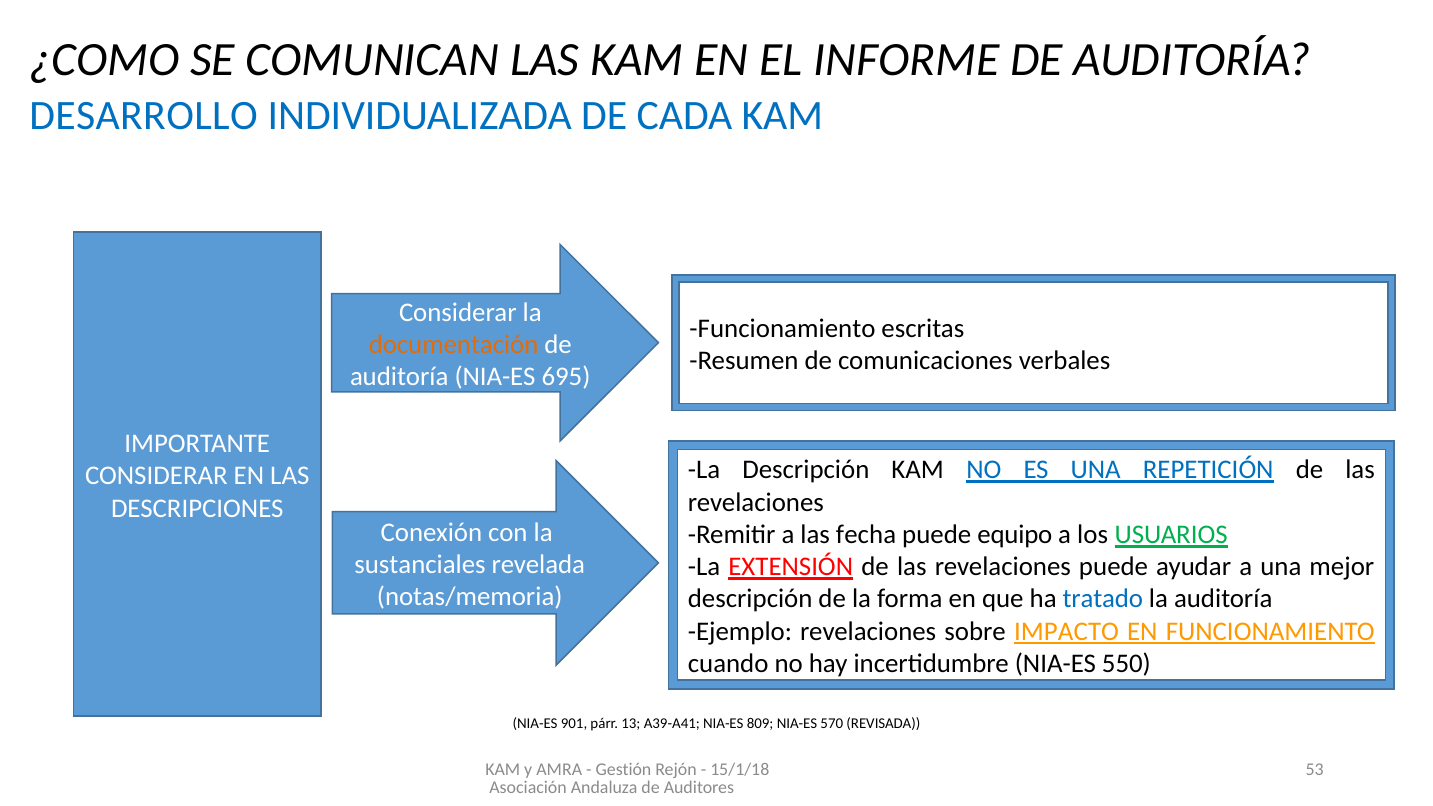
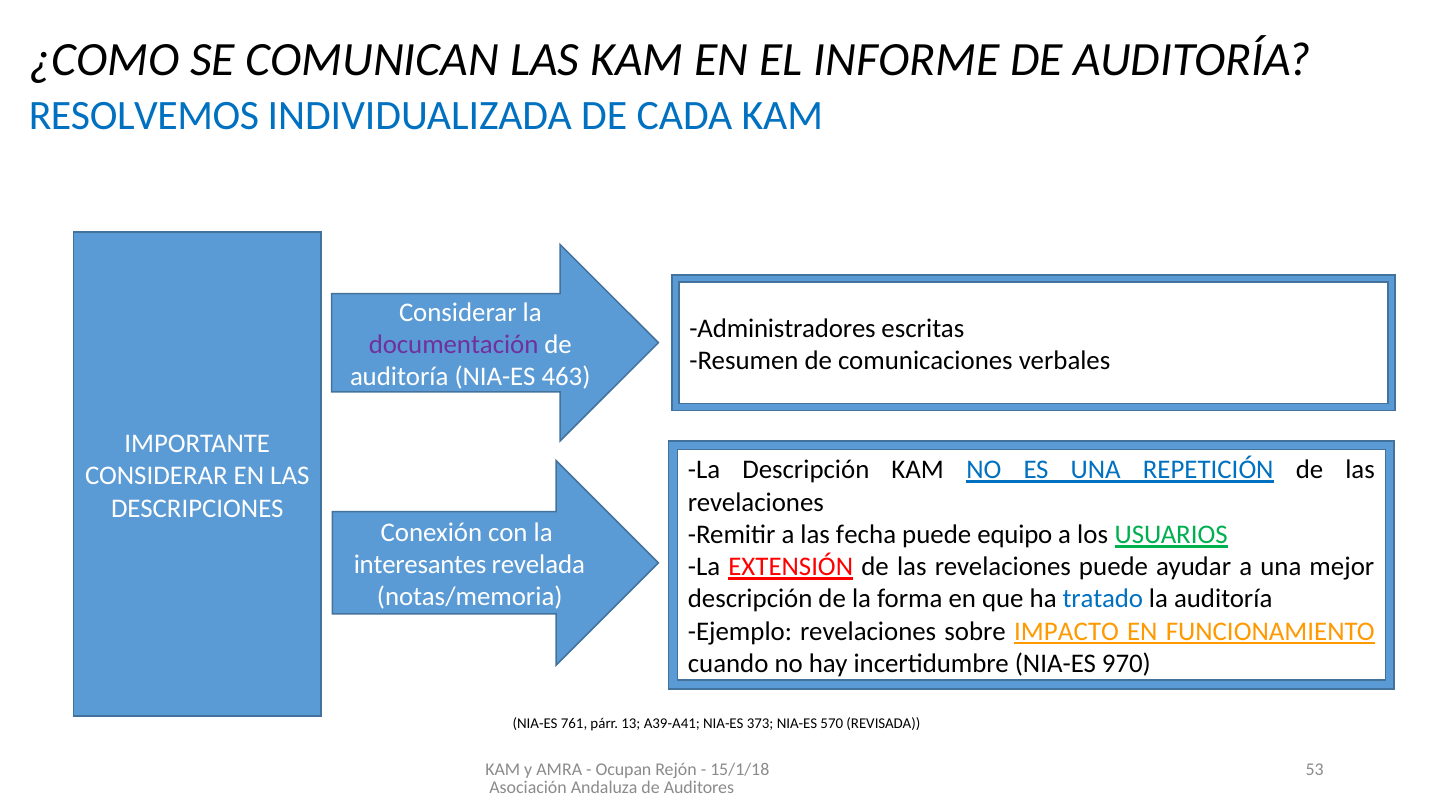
DESARROLLO: DESARROLLO -> RESOLVEMOS (144, 116)
Funcionamiento: Funcionamiento -> Administradores (783, 328)
documentación colour: orange -> purple (454, 345)
695: 695 -> 463 (566, 377)
sustanciales: sustanciales -> interesantes (420, 565)
550: 550 -> 970 (1126, 664)
901: 901 -> 761 (574, 724)
809: 809 -> 373 (760, 724)
Gestión: Gestión -> Ocupan (624, 770)
